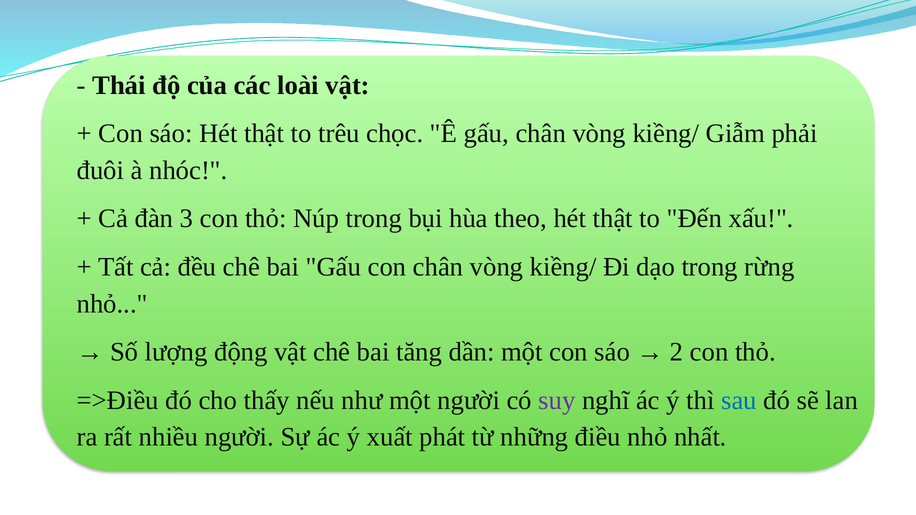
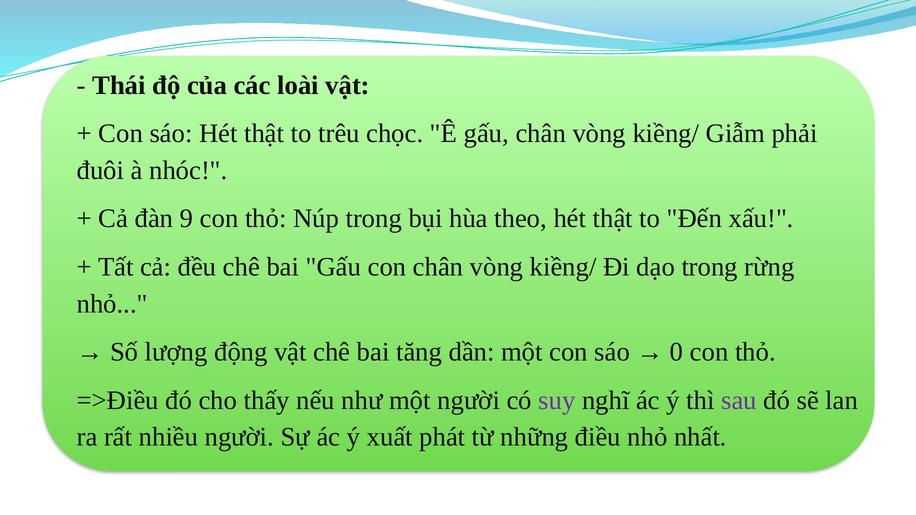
3: 3 -> 9 (187, 219)
2: 2 -> 0 (677, 352)
sau colour: blue -> purple (739, 401)
